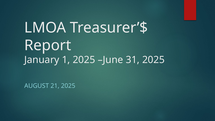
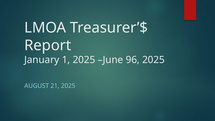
31: 31 -> 96 (133, 60)
